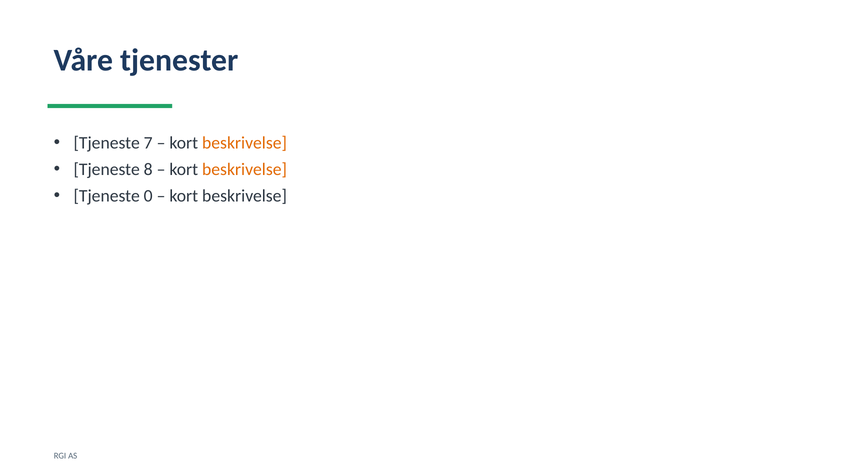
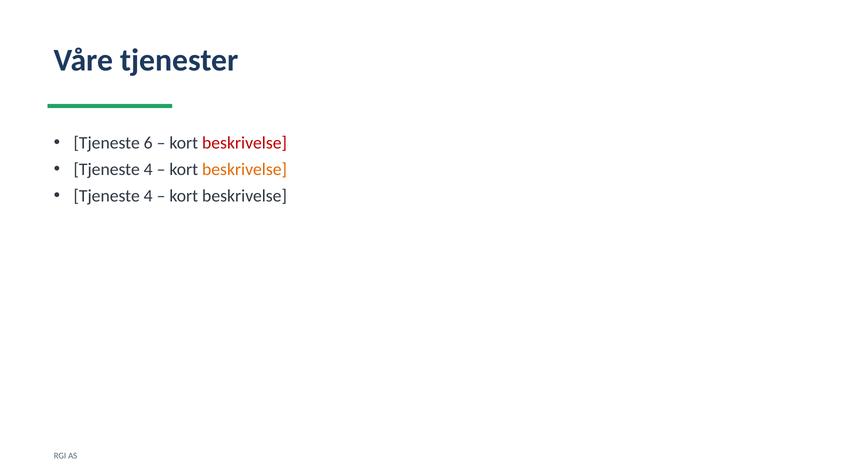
7: 7 -> 6 (148, 143)
beskrivelse colour: orange -> red (245, 143)
8: 8 -> 4 (148, 170)
0: 0 -> 4 (148, 196)
